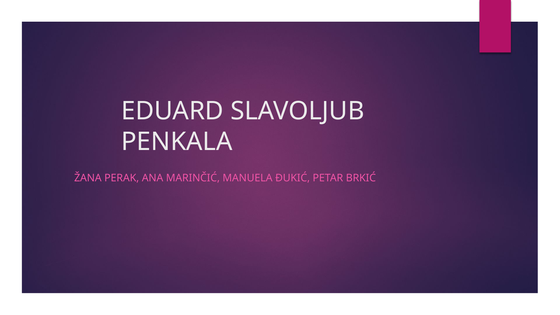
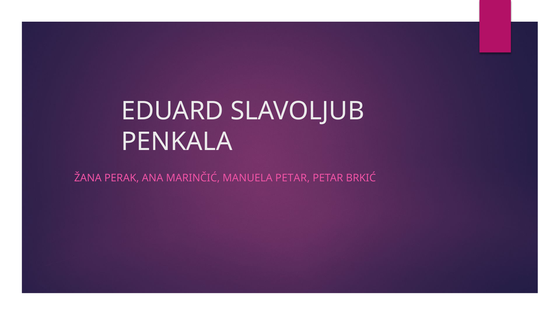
MANUELA ĐUKIĆ: ĐUKIĆ -> PETAR (293, 178)
